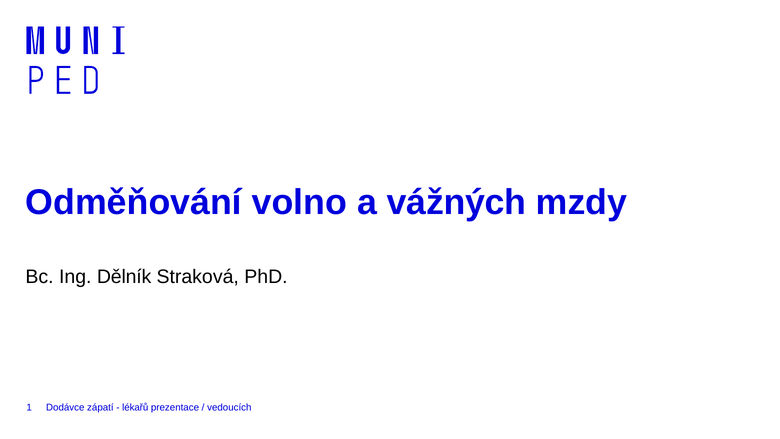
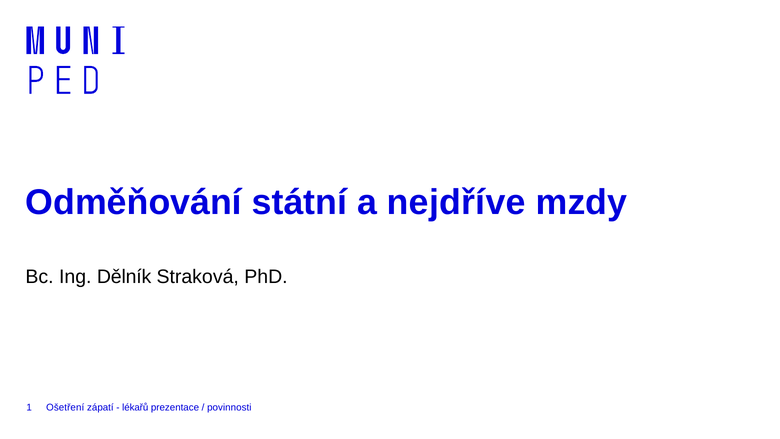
volno: volno -> státní (299, 202)
vážných: vážných -> nejdříve (456, 202)
Dodávce: Dodávce -> Ošetření (65, 407)
vedoucích: vedoucích -> povinnosti (229, 407)
